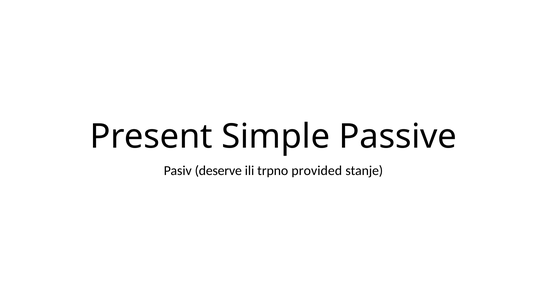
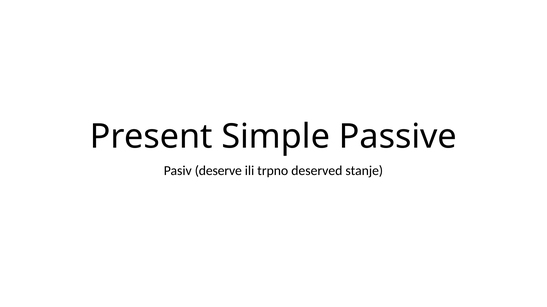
provided: provided -> deserved (317, 171)
